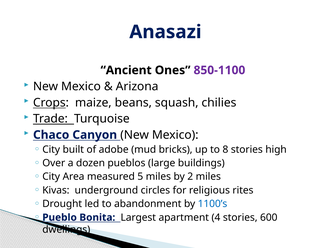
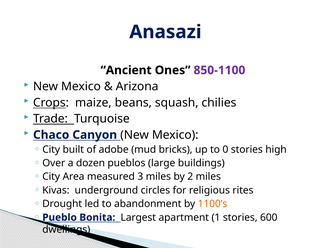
8: 8 -> 0 (225, 150)
5: 5 -> 3 (140, 177)
1100’s colour: blue -> orange (213, 204)
4: 4 -> 1 (216, 218)
